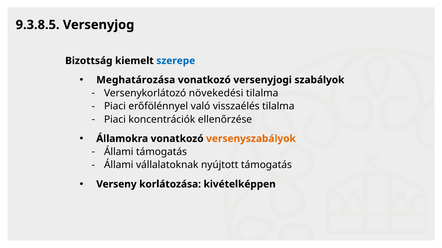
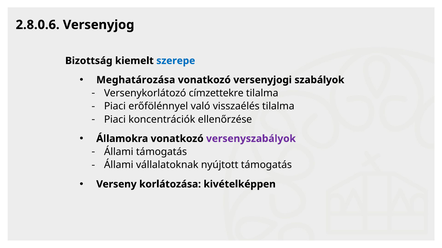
9.3.8.5: 9.3.8.5 -> 2.8.0.6 (38, 25)
növekedési: növekedési -> címzettekre (216, 93)
versenyszabályok colour: orange -> purple (251, 139)
